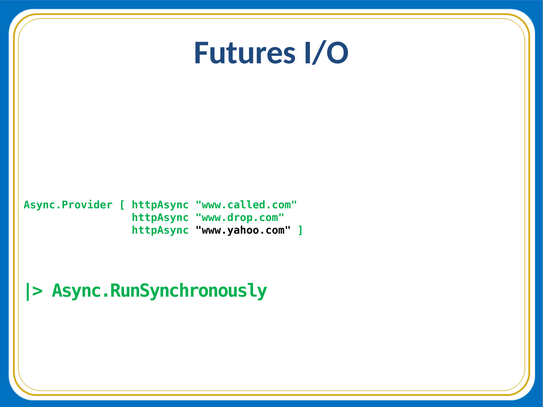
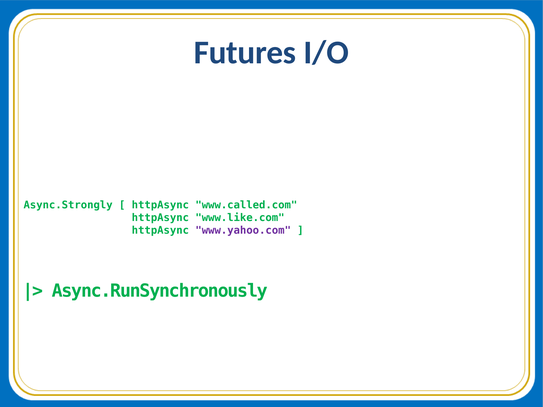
Async.Provider: Async.Provider -> Async.Strongly (68, 205)
www.drop.com: www.drop.com -> www.like.com (240, 218)
www.yahoo.com colour: black -> purple (243, 231)
